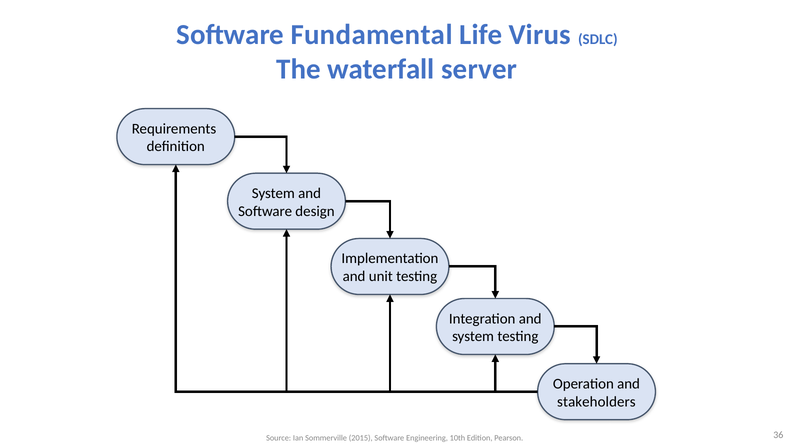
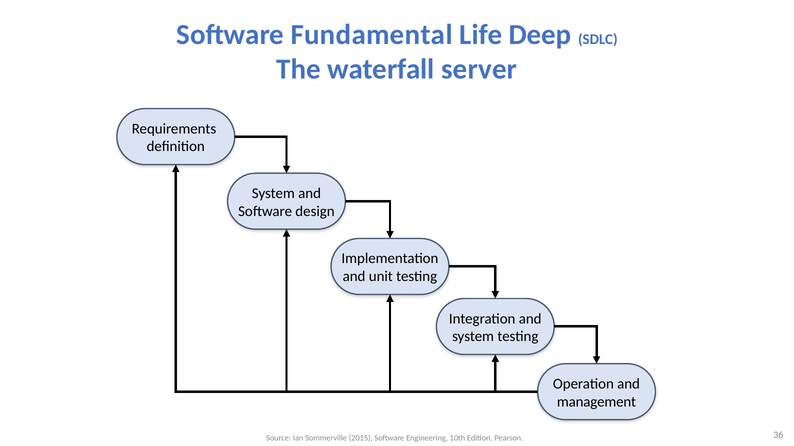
Virus: Virus -> Deep (540, 35)
stakeholders: stakeholders -> management (597, 402)
